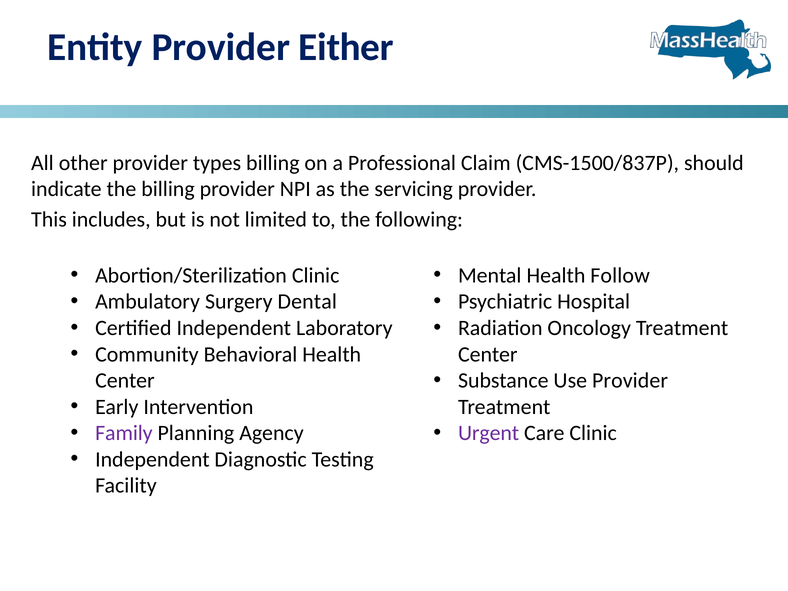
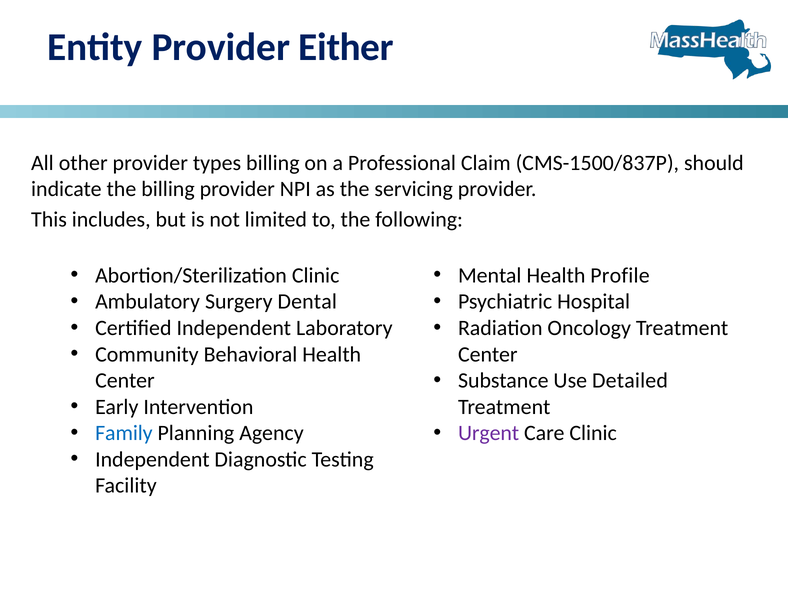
Follow: Follow -> Profile (620, 275)
Use Provider: Provider -> Detailed (630, 381)
Family colour: purple -> blue (124, 433)
